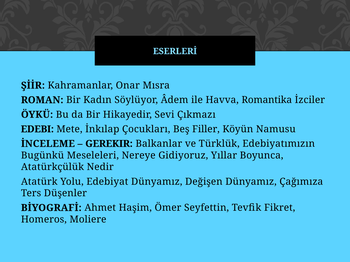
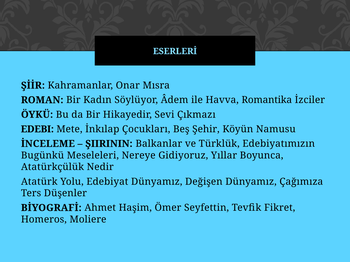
Filler: Filler -> Şehir (206, 129)
GEREKIR: GEREKIR -> ŞIIRININ (109, 144)
